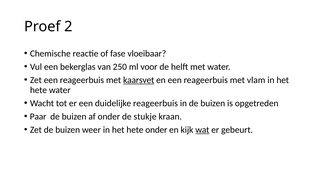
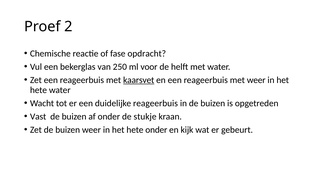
vloeibaar: vloeibaar -> opdracht (147, 53)
met vlam: vlam -> weer (256, 80)
Paar: Paar -> Vast (38, 116)
wat underline: present -> none (202, 130)
